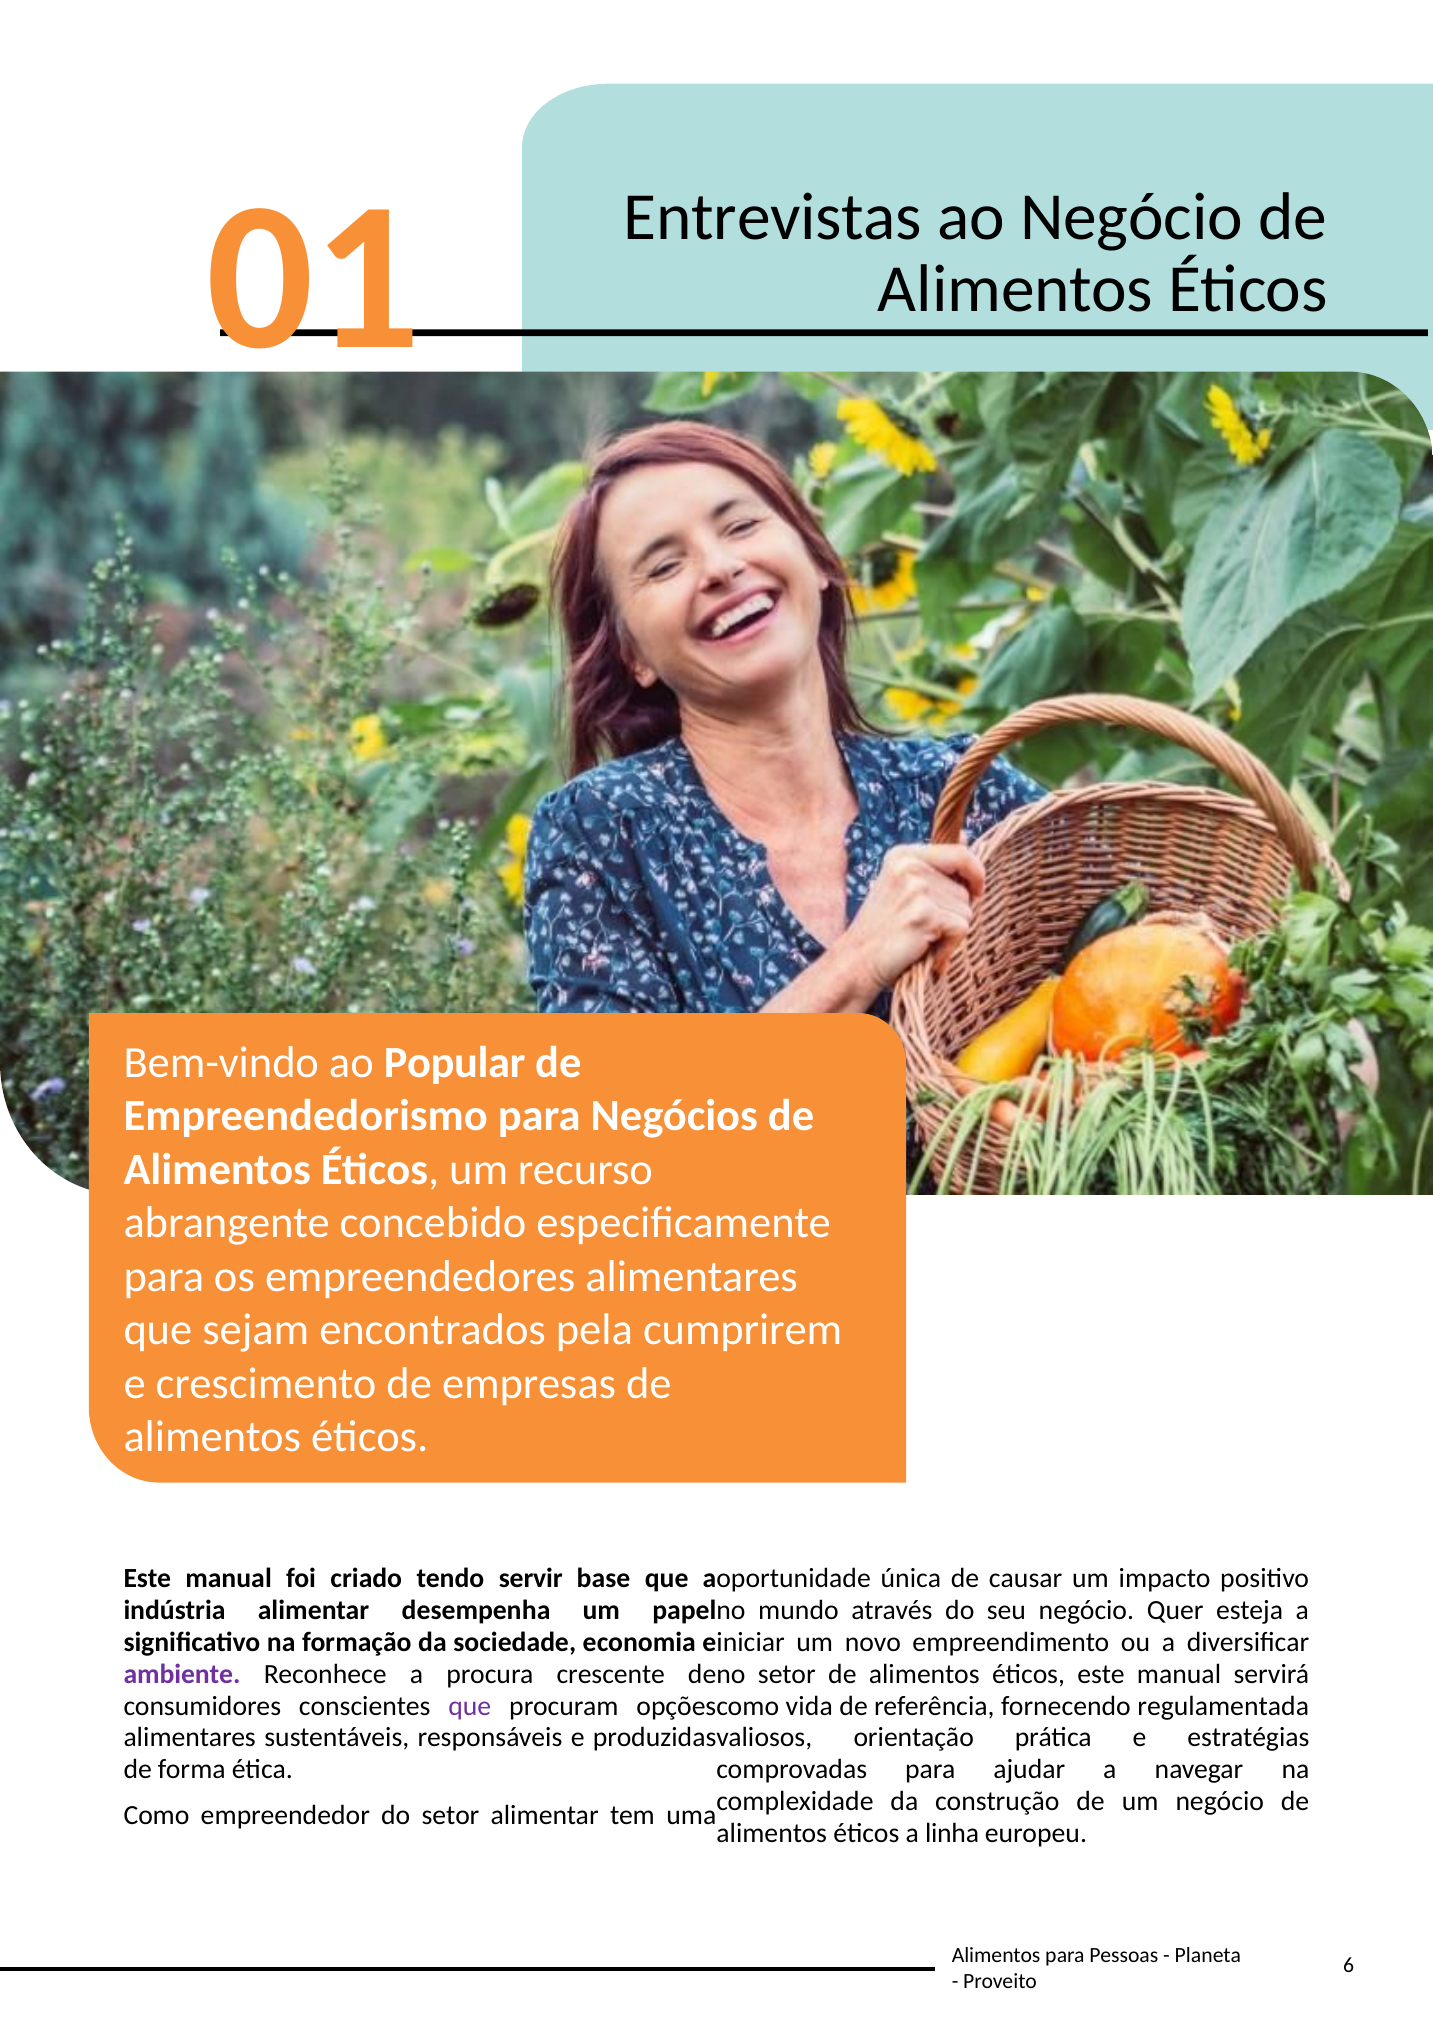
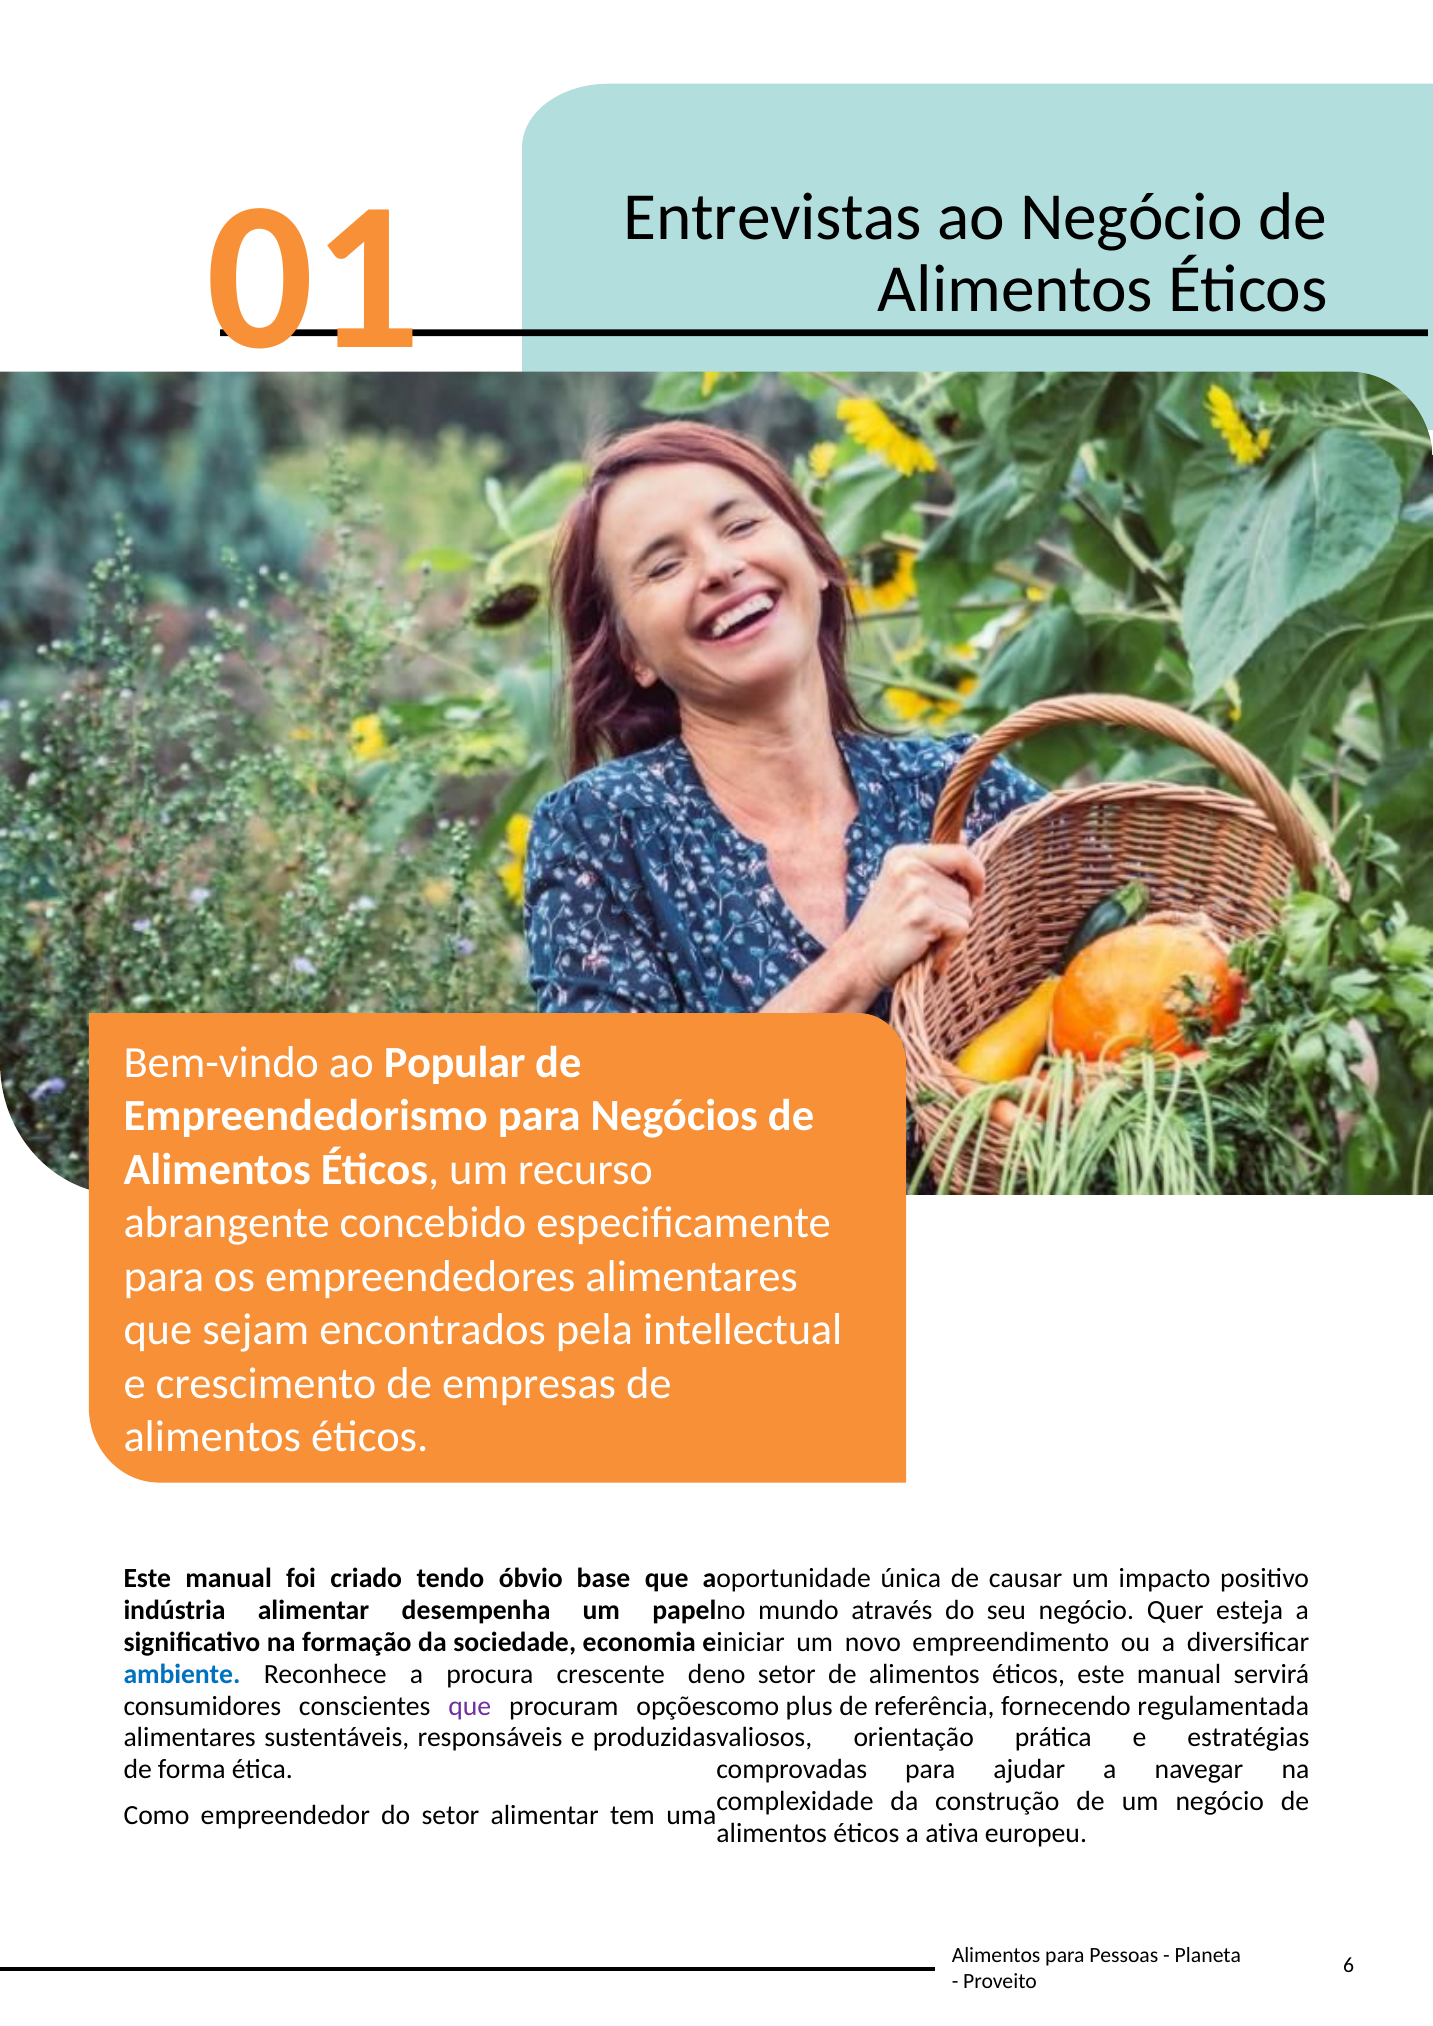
cumprirem: cumprirem -> intellectual (743, 1330)
servir: servir -> óbvio (531, 1579)
ambiente colour: purple -> blue (182, 1675)
vida: vida -> plus (809, 1707)
linha: linha -> ativa (952, 1834)
